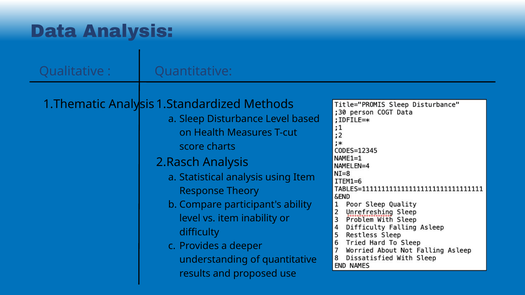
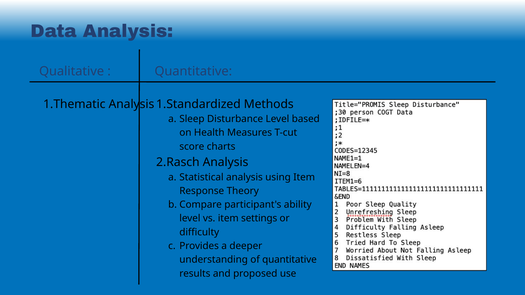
inability: inability -> settings (259, 219)
